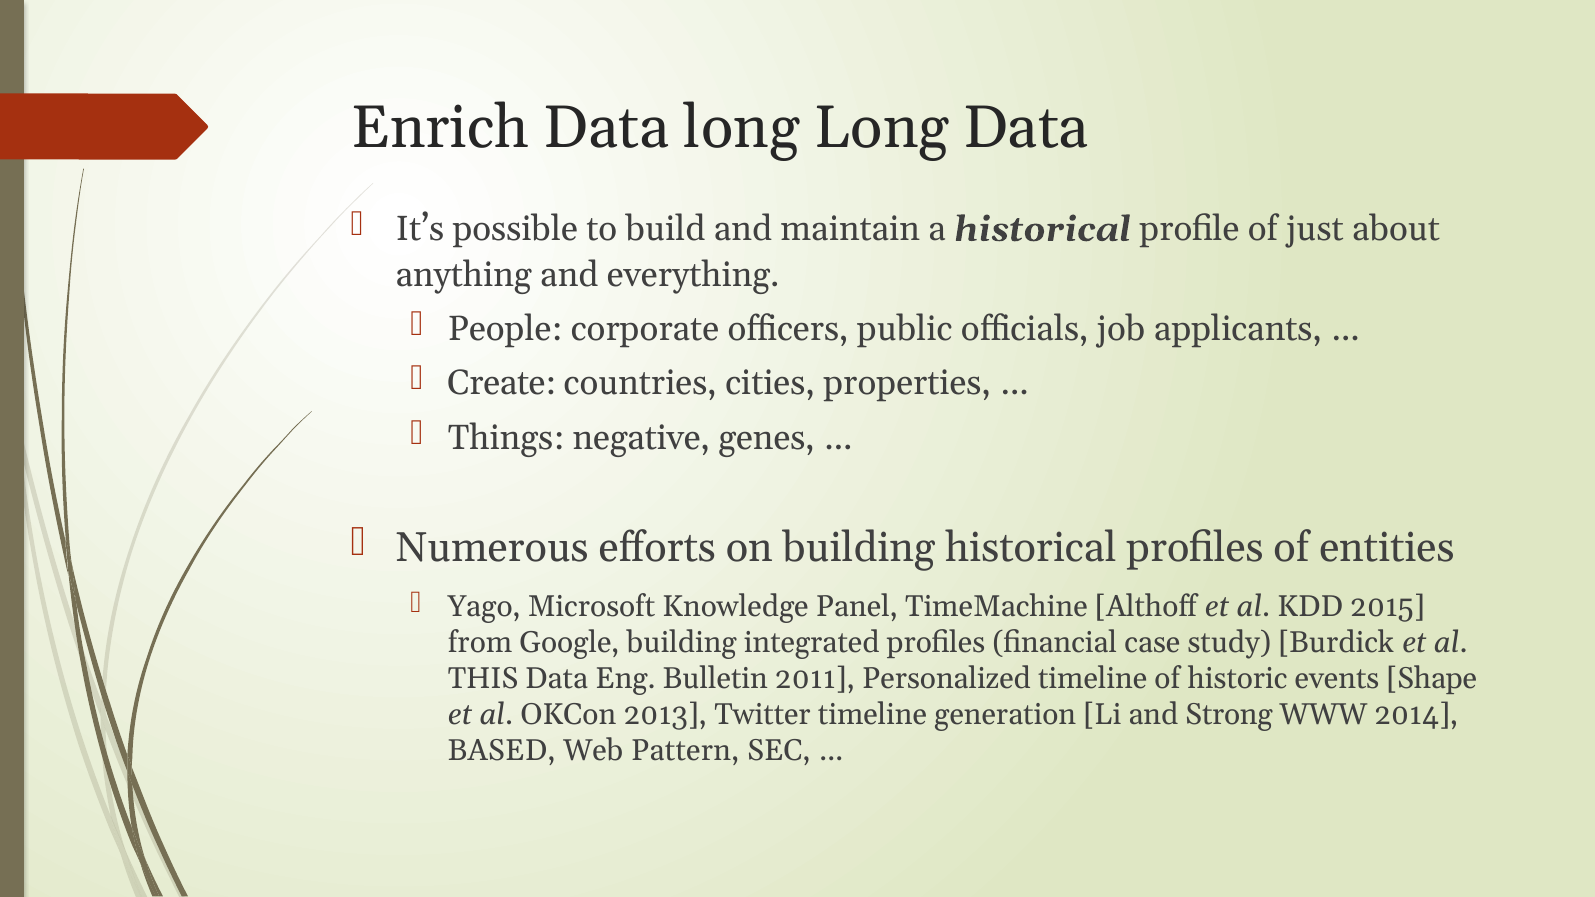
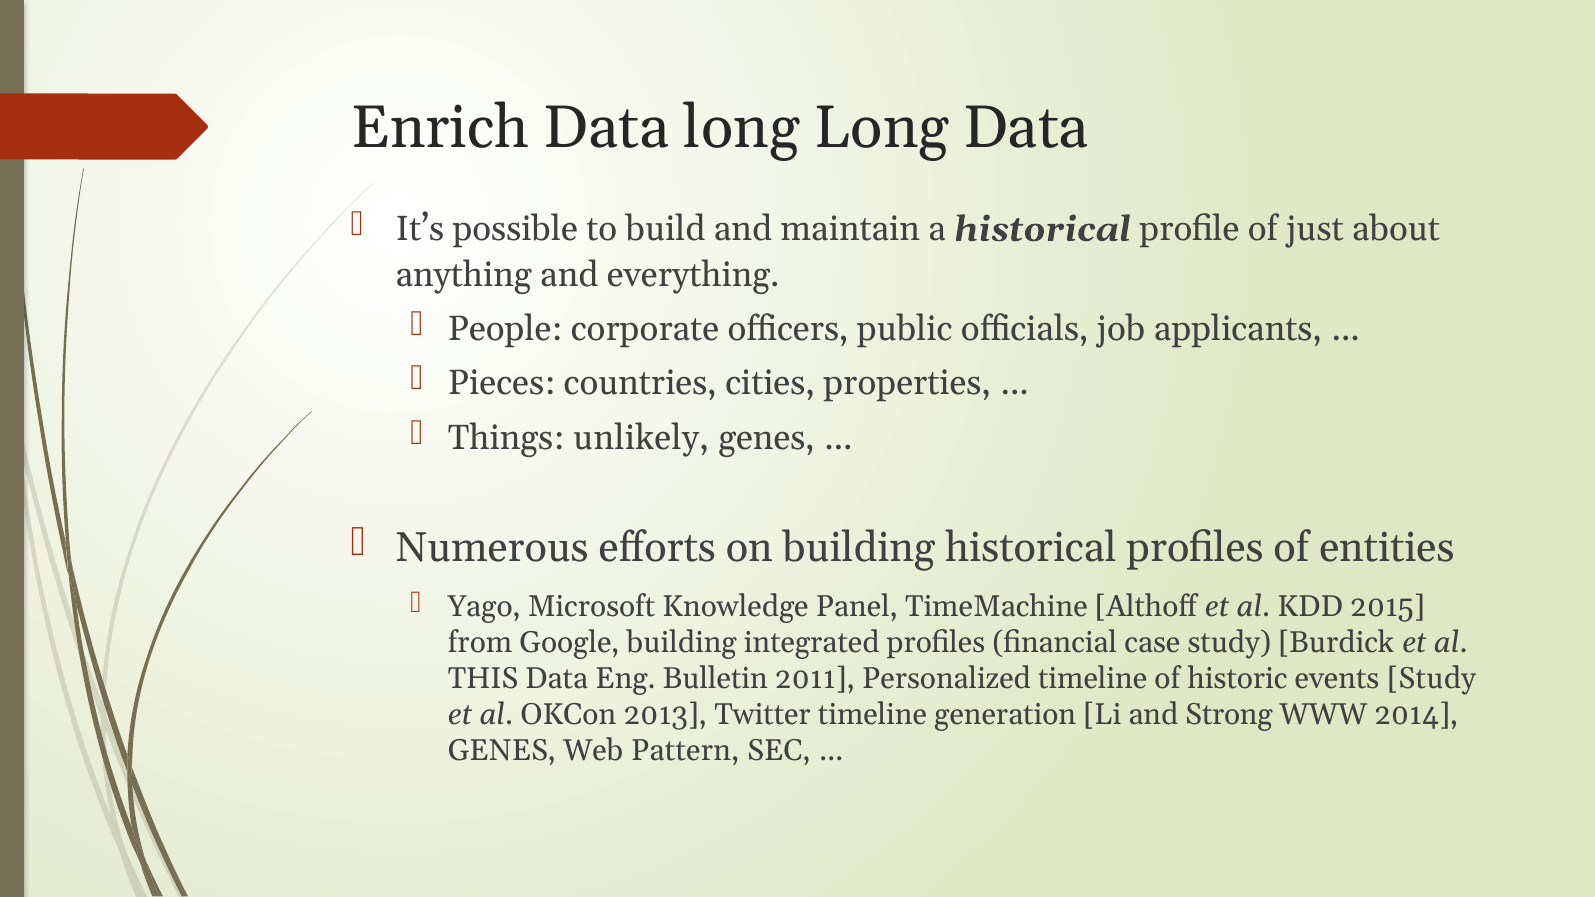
Create: Create -> Pieces (502, 383)
negative: negative -> unlikely (641, 438)
events Shape: Shape -> Study (1431, 679)
BASED: BASED -> GENES (502, 751)
